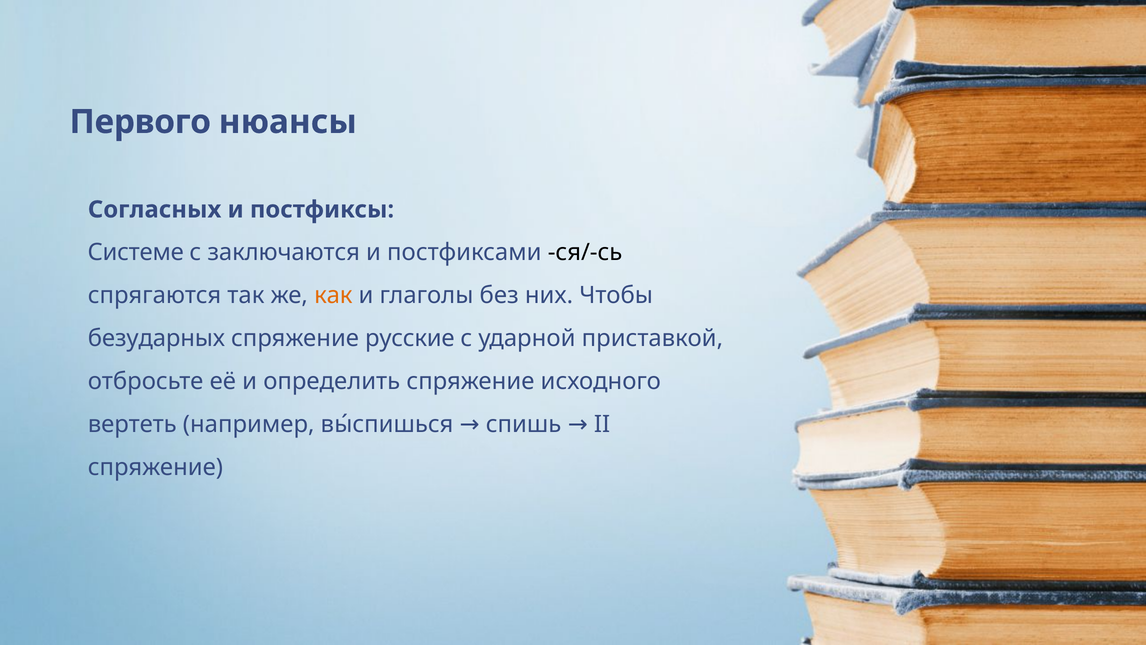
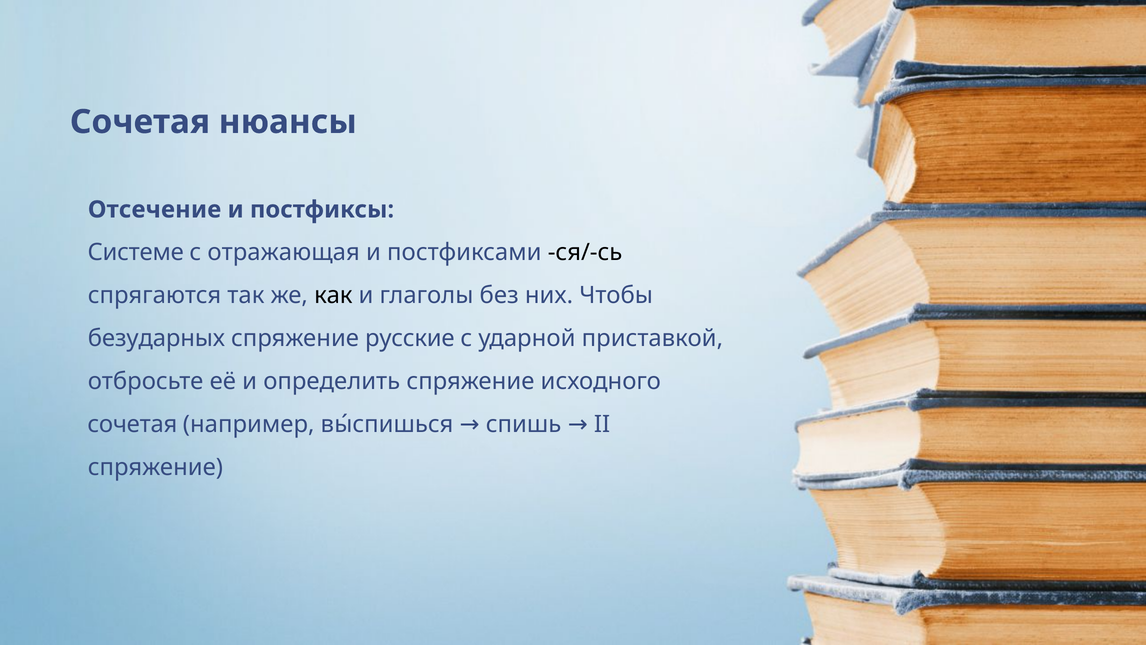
Первого: Первого -> Сочетая (140, 122)
Согласных: Согласных -> Отсечение (155, 210)
заключаются: заключаются -> отражающая (284, 253)
как colour: orange -> black (333, 295)
вертеть: вертеть -> сочетая (132, 424)
